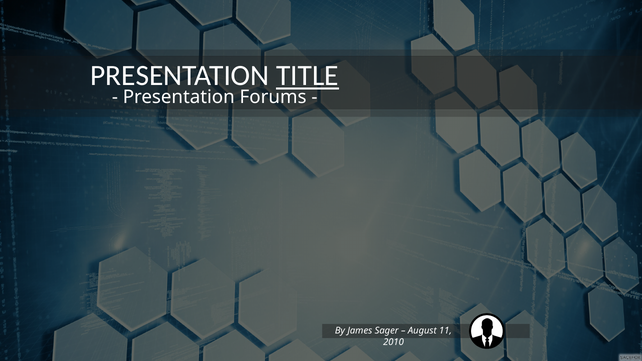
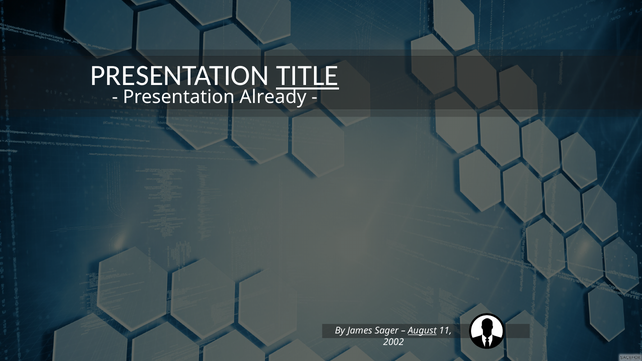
Forums: Forums -> Already (273, 97)
August underline: none -> present (422, 331)
2010: 2010 -> 2002 (393, 342)
